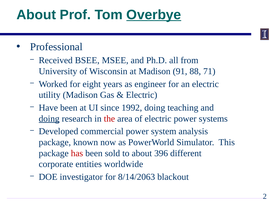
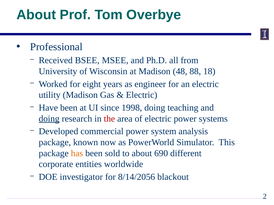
Overbye underline: present -> none (154, 15)
91: 91 -> 48 (180, 71)
71: 71 -> 18 (209, 71)
1992: 1992 -> 1998 (132, 108)
has colour: red -> orange (77, 154)
396: 396 -> 690 (161, 154)
8/14/2063: 8/14/2063 -> 8/14/2056 (137, 177)
